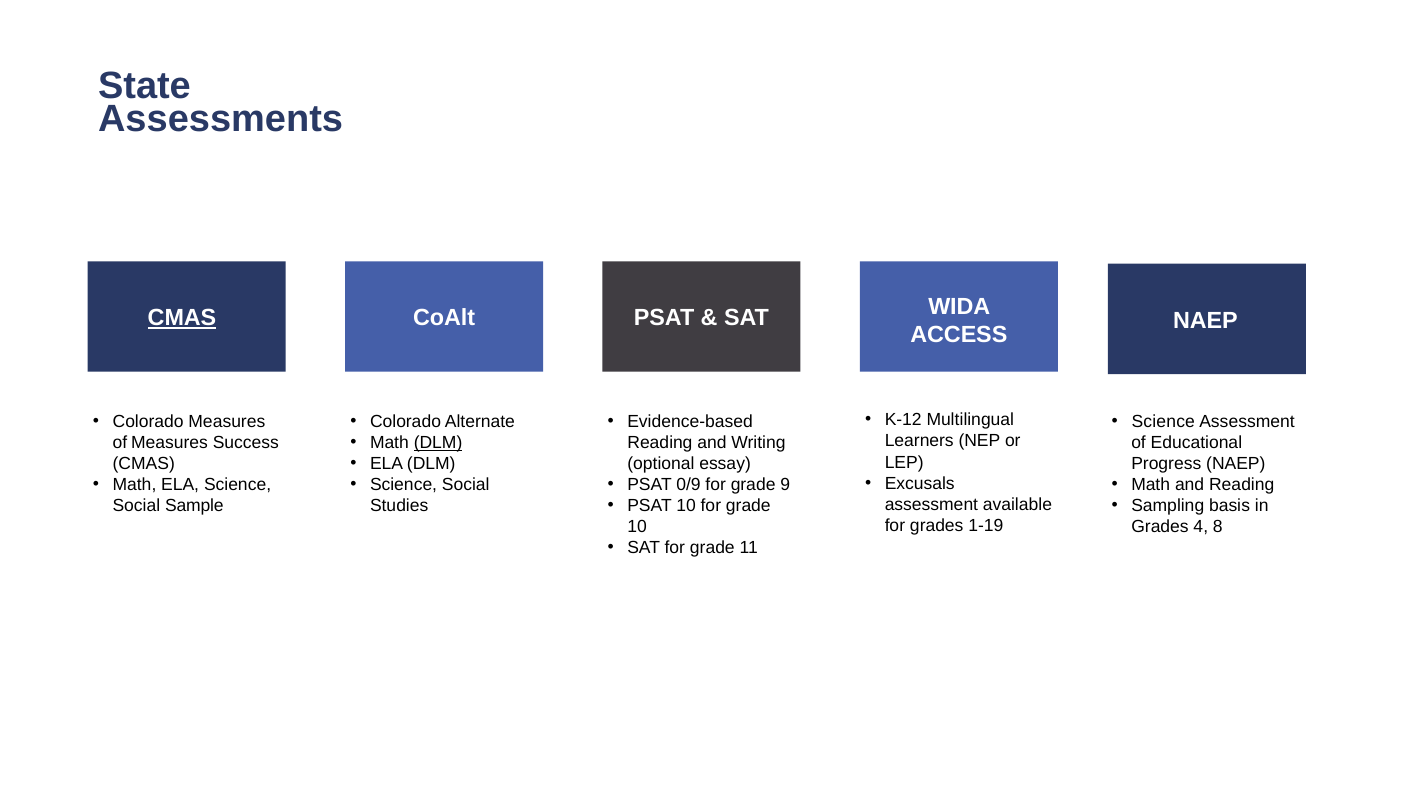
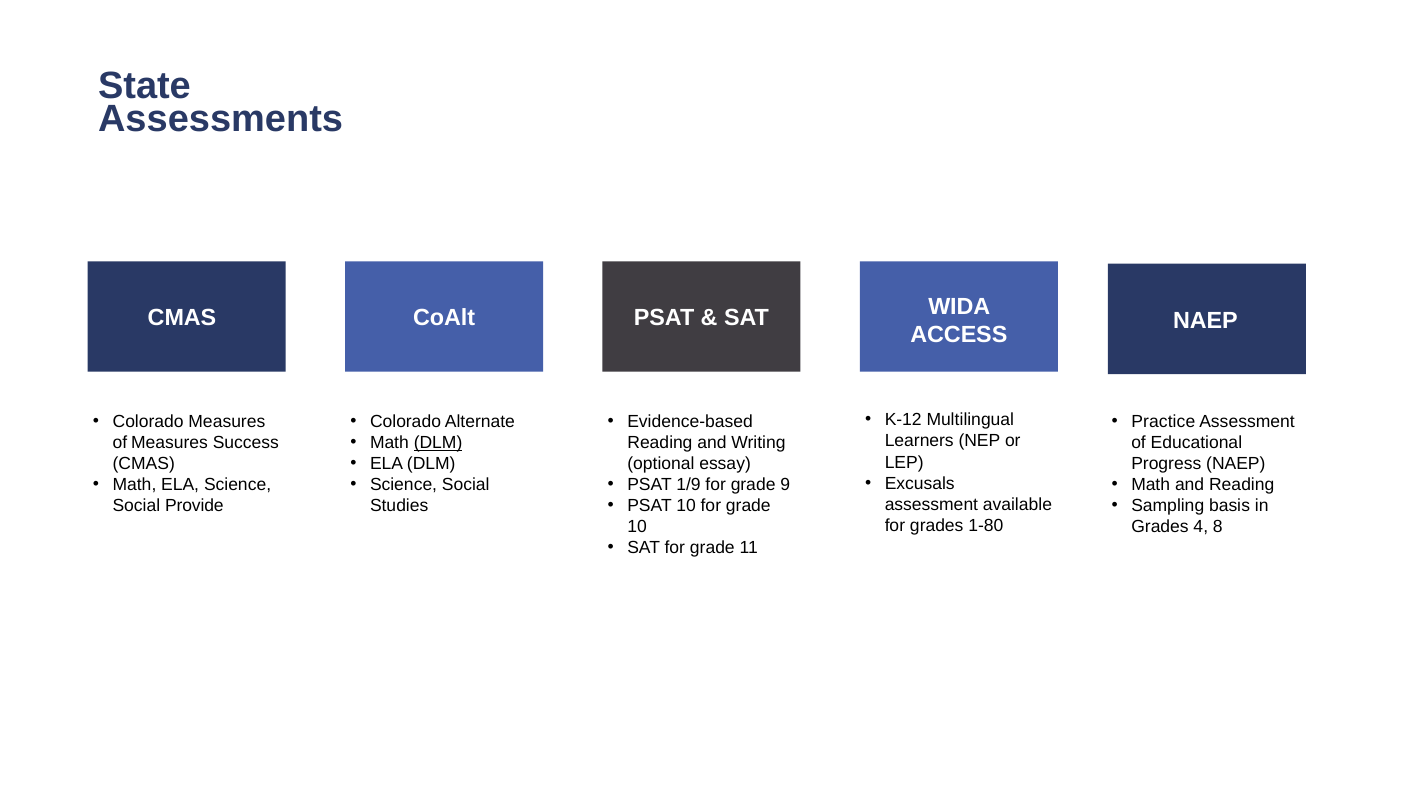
CMAS underline: present -> none (182, 318)
Science: Science -> Practice (1163, 422)
0/9: 0/9 -> 1/9 (688, 485)
Sample: Sample -> Provide (194, 506)
1-19: 1-19 -> 1-80 (986, 525)
